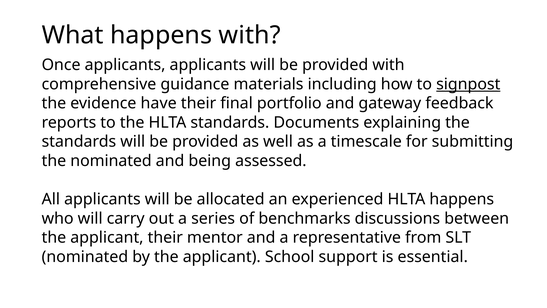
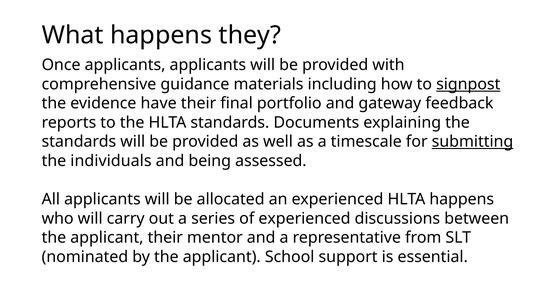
happens with: with -> they (250, 35)
submitting underline: none -> present (473, 142)
the nominated: nominated -> individuals (111, 161)
of benchmarks: benchmarks -> experienced (304, 218)
